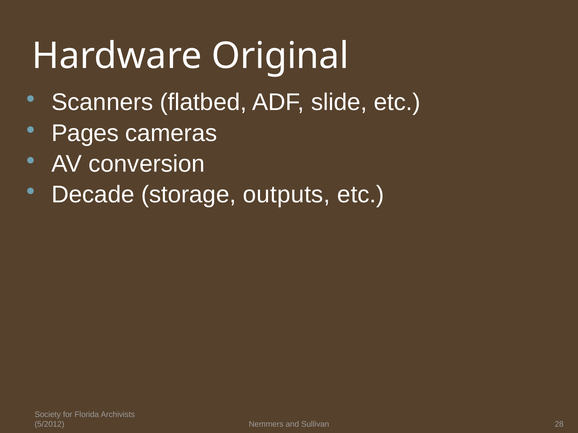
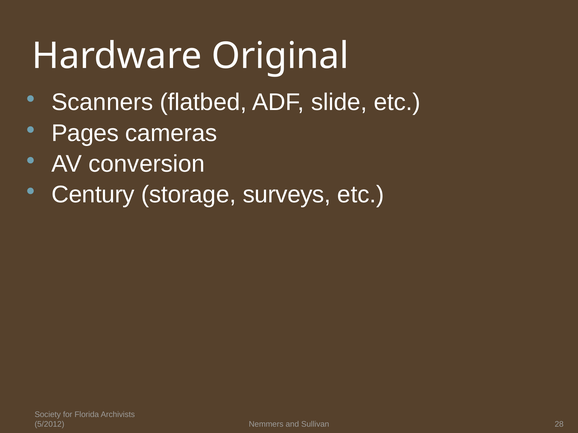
Decade: Decade -> Century (93, 195)
outputs: outputs -> surveys (287, 195)
